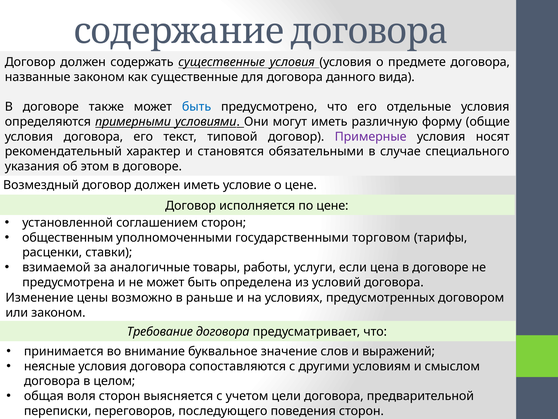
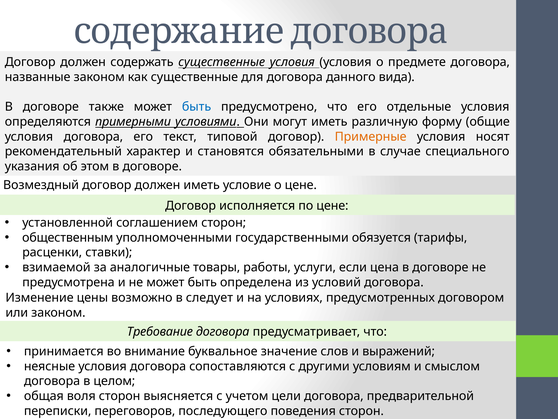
Примерные colour: purple -> orange (371, 136)
торговом: торговом -> обязуется (381, 237)
раньше: раньше -> следует (209, 297)
